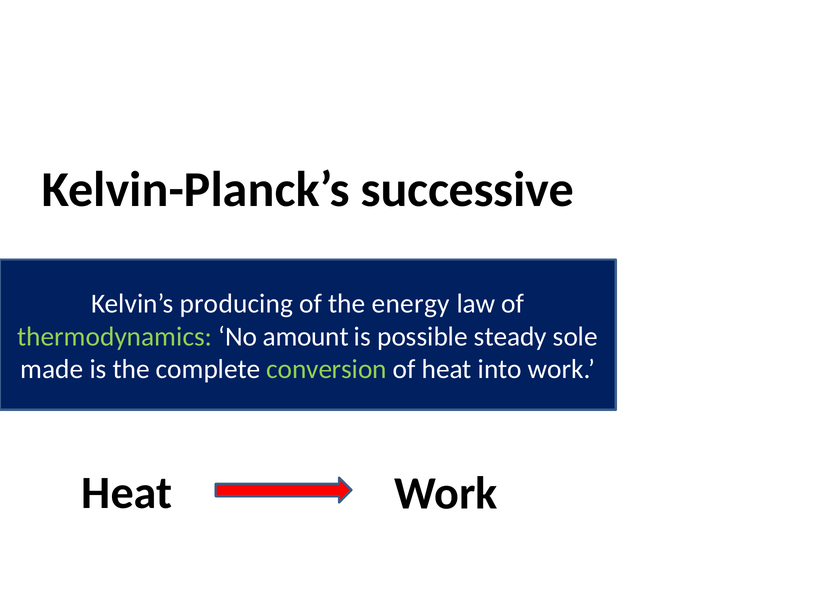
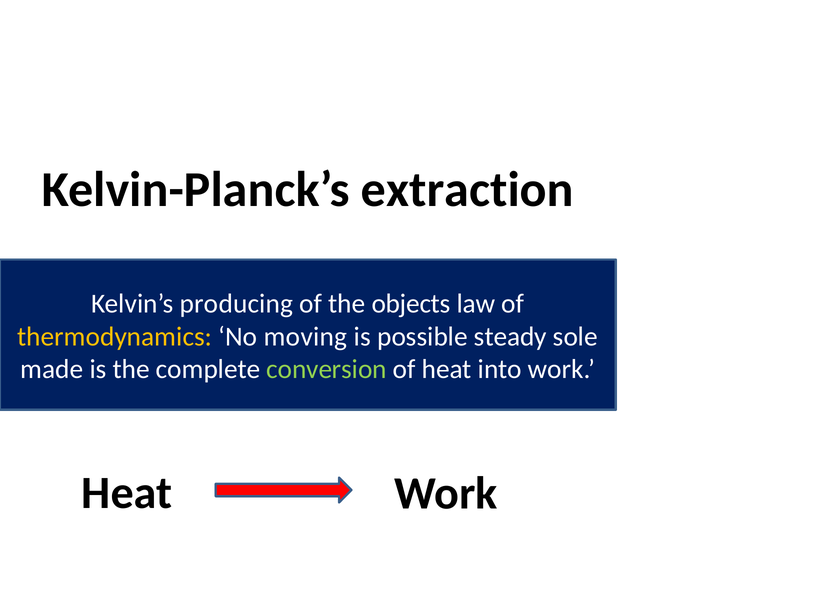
successive: successive -> extraction (467, 190)
energy: energy -> objects (411, 304)
thermodynamics colour: light green -> yellow (115, 336)
amount: amount -> moving (305, 336)
